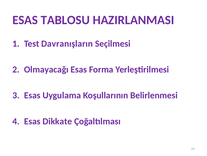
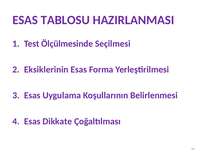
Davranışların: Davranışların -> Ölçülmesinde (67, 43)
Olmayacağı: Olmayacağı -> Eksiklerinin (46, 69)
